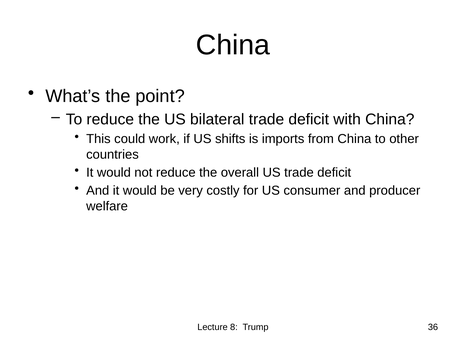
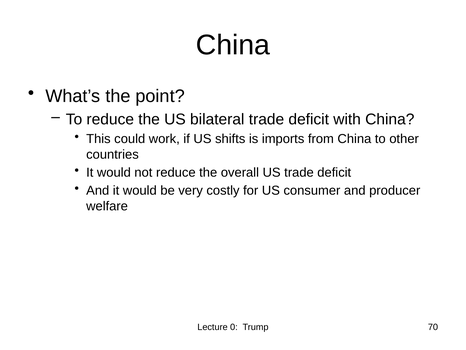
8: 8 -> 0 (234, 327)
36: 36 -> 70 (433, 327)
